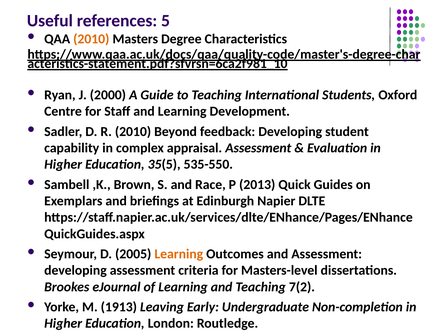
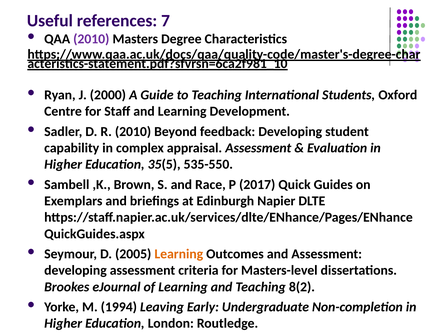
5: 5 -> 7 (166, 21)
2010 colour: orange -> purple (91, 39)
2013: 2013 -> 2017 (257, 185)
7(2: 7(2 -> 8(2 (302, 287)
1913: 1913 -> 1994 (119, 307)
